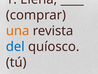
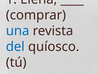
una colour: orange -> blue (18, 31)
